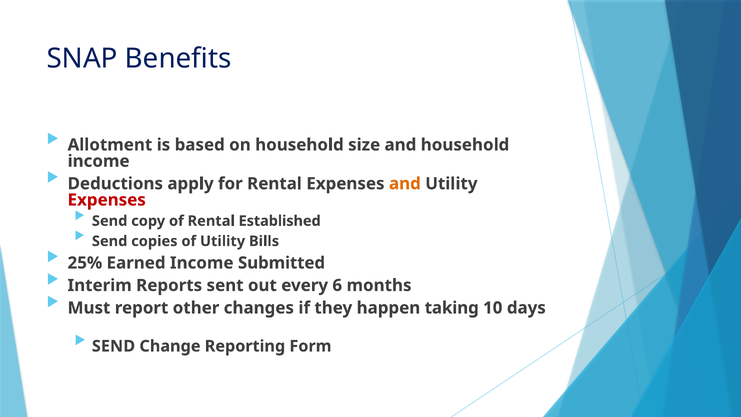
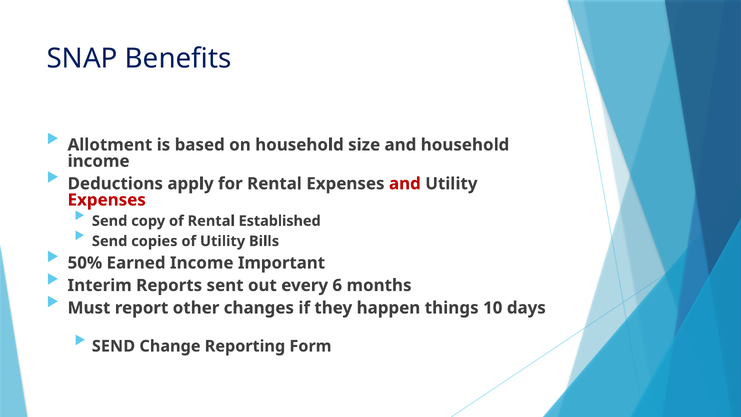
and colour: orange -> red (405, 184)
25%: 25% -> 50% (85, 263)
Submitted: Submitted -> Important (281, 263)
taking: taking -> things (452, 308)
